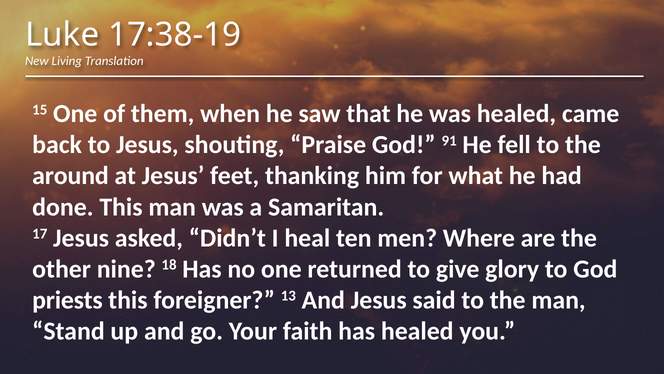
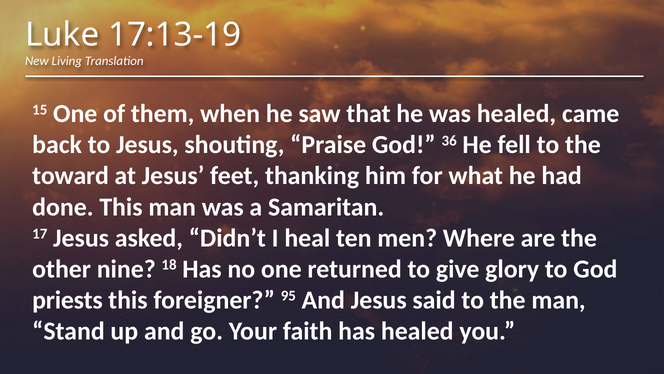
17:38-19: 17:38-19 -> 17:13-19 (175, 35)
91: 91 -> 36 (449, 141)
around: around -> toward (71, 176)
13: 13 -> 95 (288, 296)
